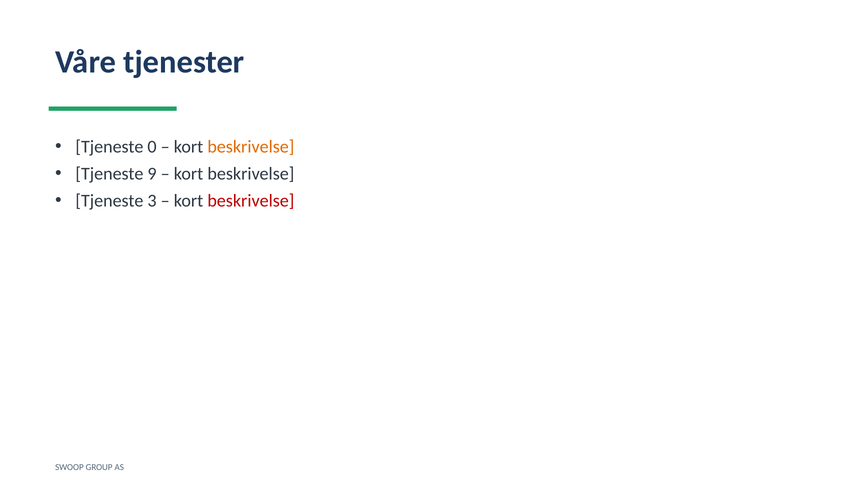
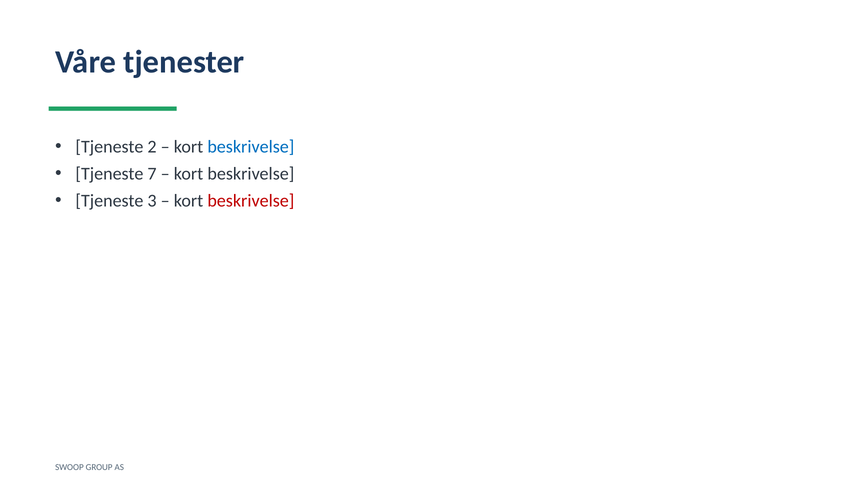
0: 0 -> 2 (152, 147)
beskrivelse colour: orange -> blue (251, 147)
9: 9 -> 7 (152, 174)
